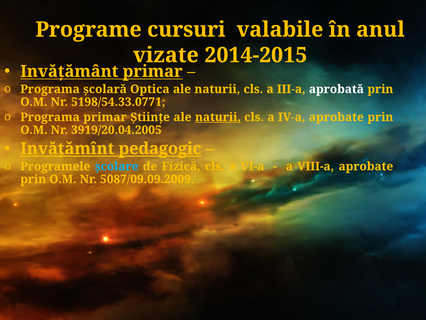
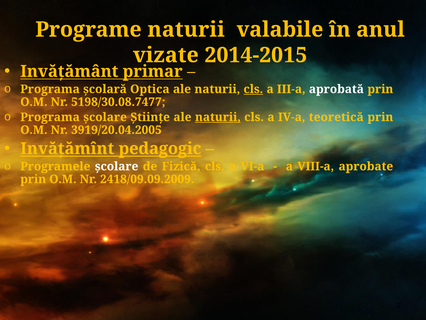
Programe cursuri: cursuri -> naturii (186, 30)
cls underline: none -> present (253, 89)
5198/54.33.0771: 5198/54.33.0771 -> 5198/30.08.7477 (118, 102)
Programa primar: primar -> şcolare (105, 117)
IV-a aprobate: aprobate -> teoretică (336, 117)
şcolare colour: light blue -> white (117, 166)
5087/09.09.2009: 5087/09.09.2009 -> 2418/09.09.2009 (147, 179)
